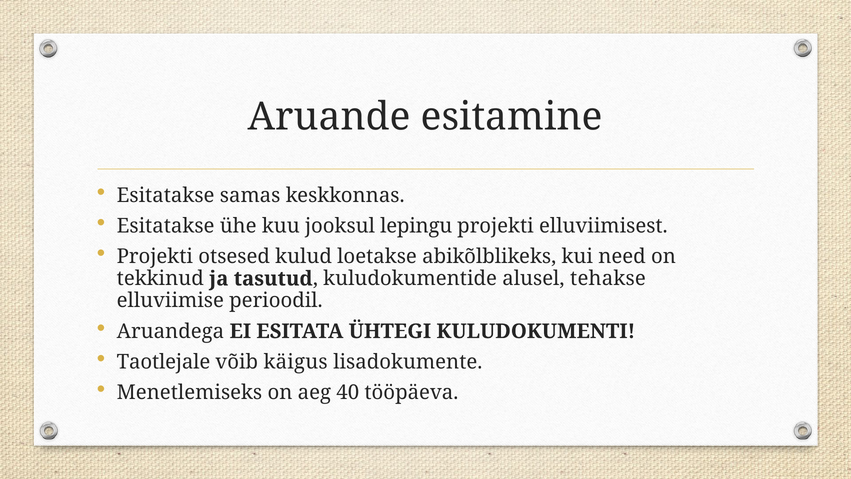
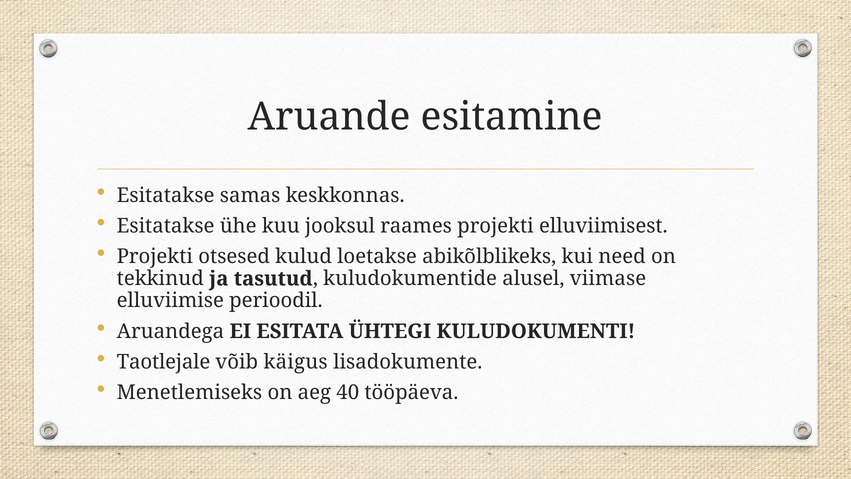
lepingu: lepingu -> raames (416, 226)
tehakse: tehakse -> viimase (608, 279)
